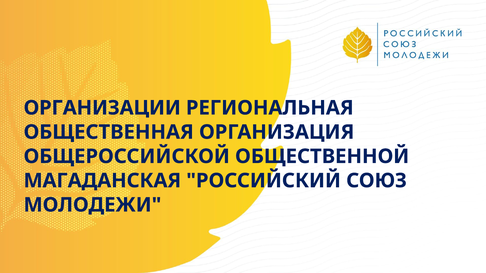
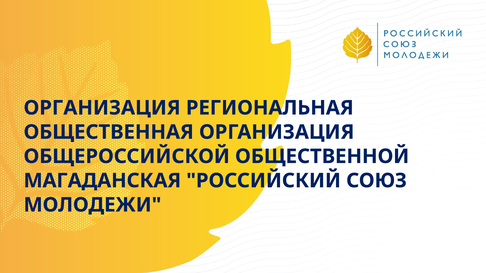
ОРГАНИЗАЦИИ: ОРГАНИЗАЦИИ -> ОРГАНИЗАЦИЯ (102, 108)
